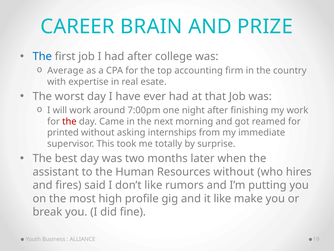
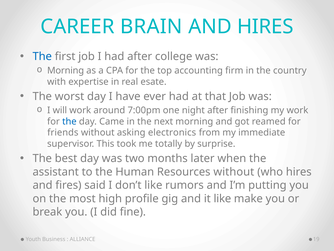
AND PRIZE: PRIZE -> HIRES (265, 26)
Average: Average -> Morning (66, 70)
the colour: red -> blue (69, 121)
printed: printed -> friends (63, 132)
internships: internships -> electronics (172, 132)
